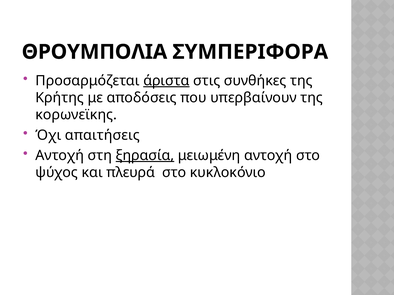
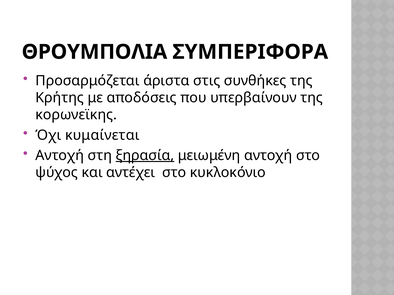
άριστα underline: present -> none (166, 81)
απαιτήσεις: απαιτήσεις -> κυμαίνεται (102, 135)
πλευρά: πλευρά -> αντέχει (131, 173)
